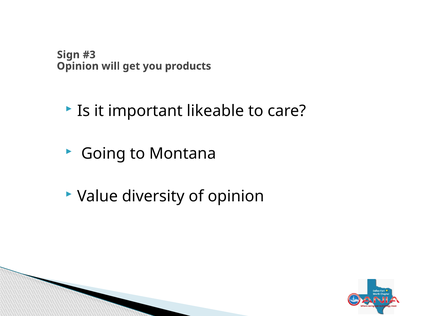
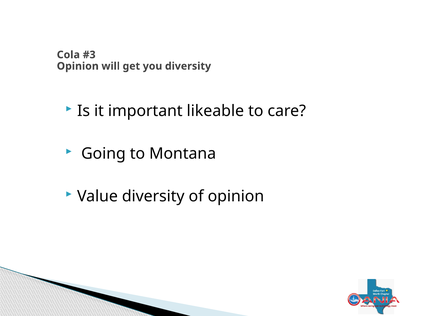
Sign: Sign -> Cola (68, 55)
you products: products -> diversity (188, 66)
